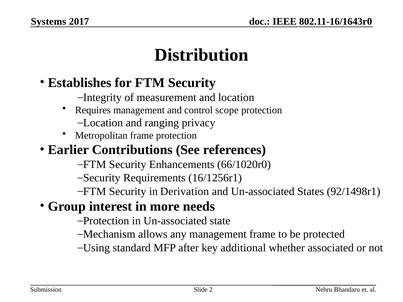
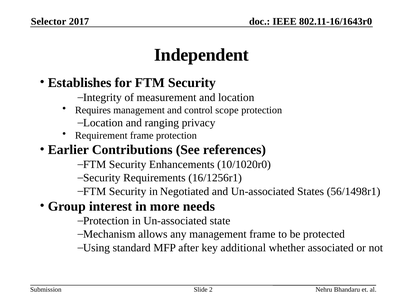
Systems: Systems -> Selector (49, 22)
Distribution: Distribution -> Independent (202, 55)
Metropolitan: Metropolitan -> Requirement (101, 136)
66/1020r0: 66/1020r0 -> 10/1020r0 (244, 165)
Derivation: Derivation -> Negotiated (185, 191)
92/1498r1: 92/1498r1 -> 56/1498r1 (354, 191)
